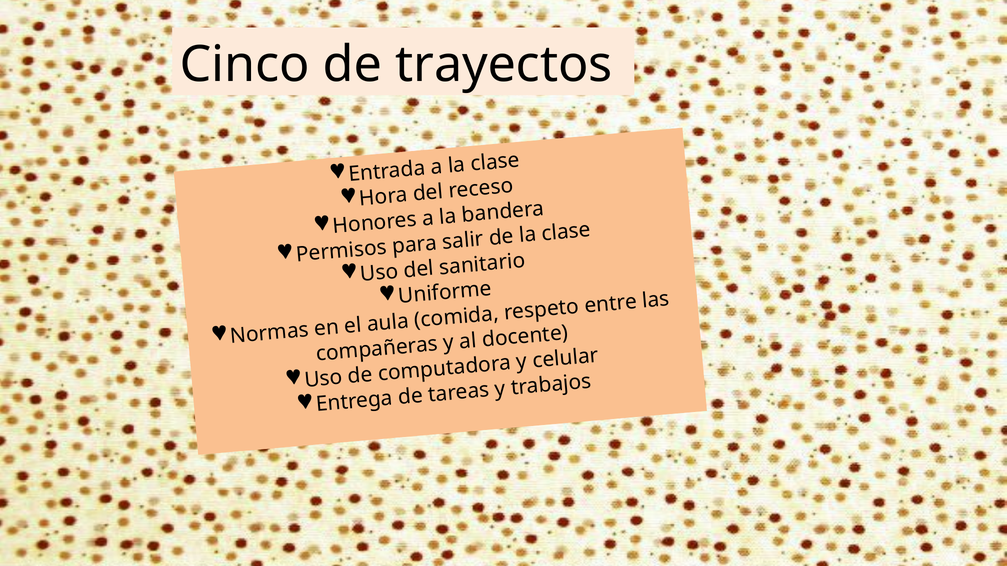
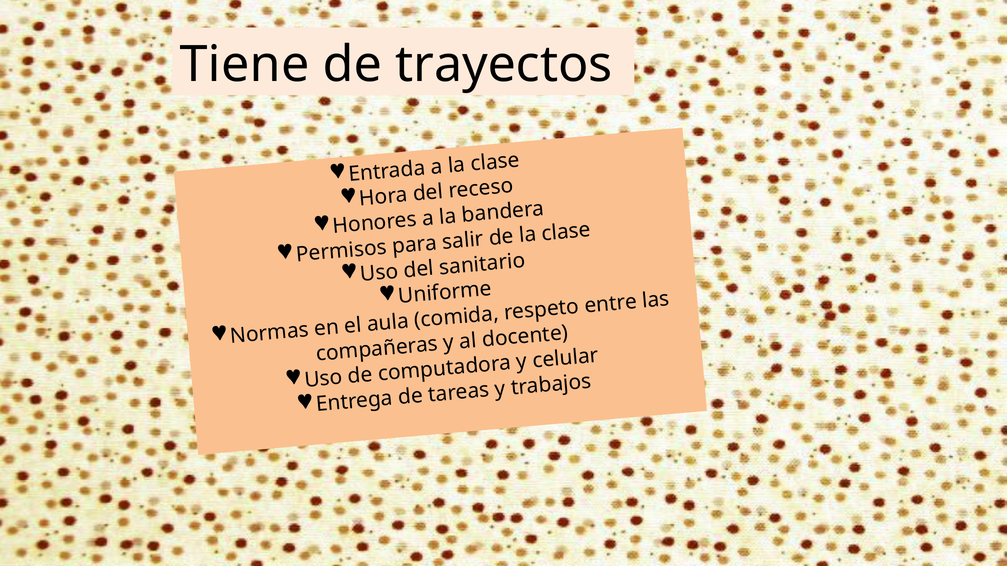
Cinco: Cinco -> Tiene (245, 65)
